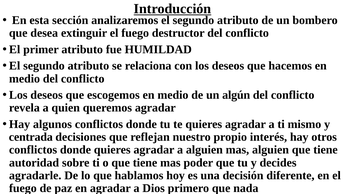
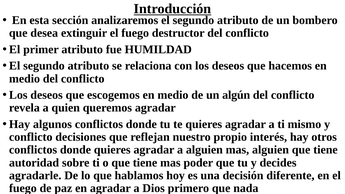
centrada: centrada -> conflicto (31, 137)
